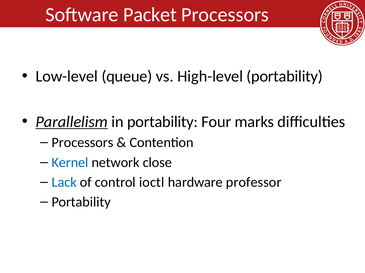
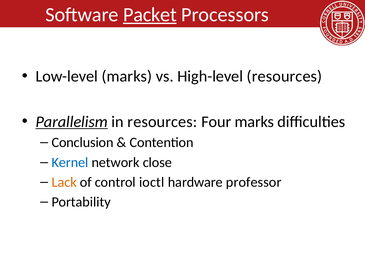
Packet underline: none -> present (150, 15)
Low-level queue: queue -> marks (127, 77)
High-level portability: portability -> resources (284, 77)
in portability: portability -> resources (162, 122)
Processors: Processors -> Conclusion (83, 143)
Lack colour: blue -> orange (64, 183)
